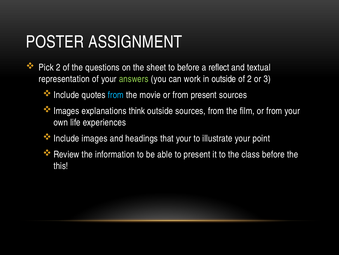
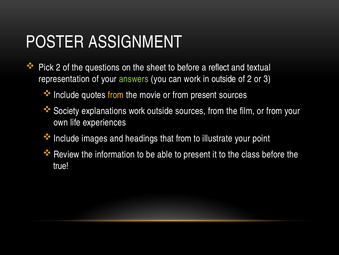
from colour: light blue -> yellow (116, 95)
Images: Images -> Society (66, 111)
explanations think: think -> work (137, 111)
that your: your -> from (184, 138)
this: this -> true (61, 165)
